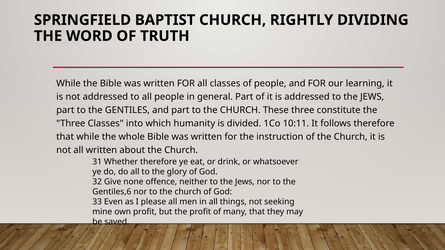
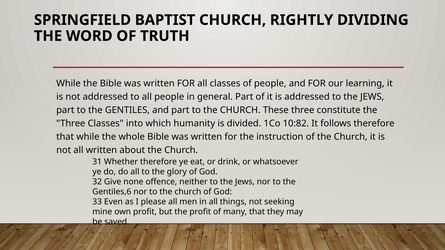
10:11: 10:11 -> 10:82 (296, 124)
